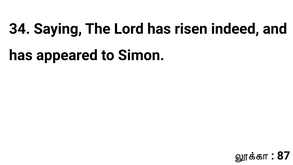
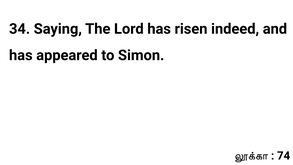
87: 87 -> 74 (284, 156)
